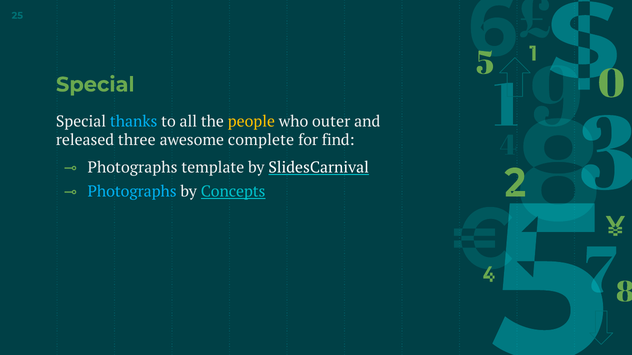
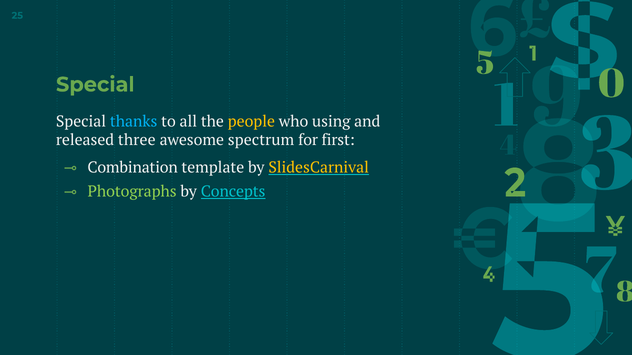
outer: outer -> using (331, 122)
complete: complete -> spectrum (261, 140)
find: find -> first (338, 140)
Photographs: Photographs -> Combination (133, 168)
SlidesCarnival colour: white -> yellow (319, 168)
Photographs colour: light blue -> light green (132, 192)
